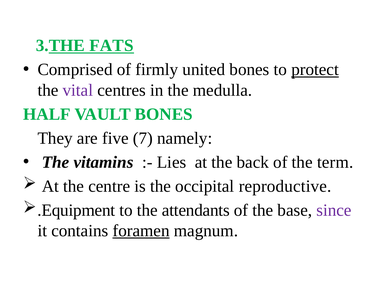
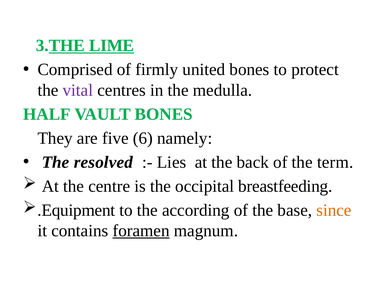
FATS: FATS -> LIME (112, 45)
protect underline: present -> none (315, 69)
7: 7 -> 6 (143, 138)
vitamins: vitamins -> resolved (103, 162)
reproductive: reproductive -> breastfeeding (285, 186)
attendants: attendants -> according (196, 210)
since colour: purple -> orange (334, 210)
